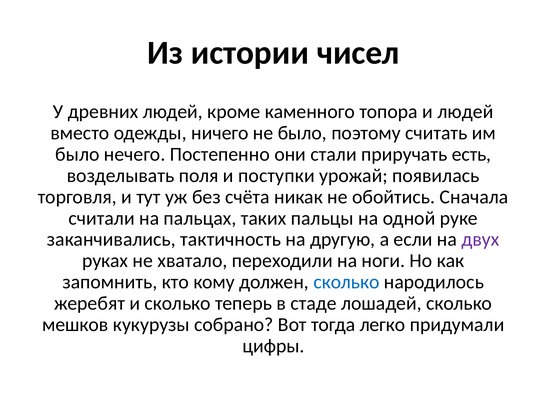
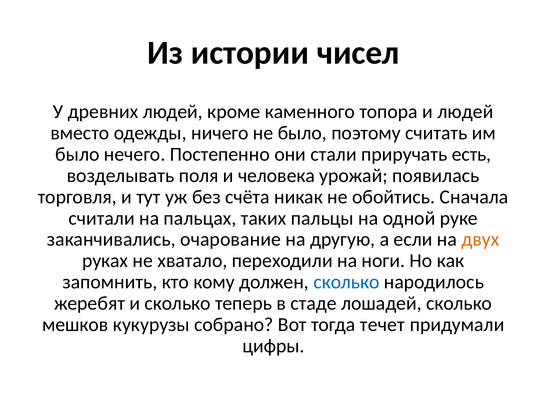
поступки: поступки -> человека (277, 176)
тактичность: тактичность -> очарование (231, 240)
двух colour: purple -> orange (480, 240)
легко: легко -> течет (382, 325)
